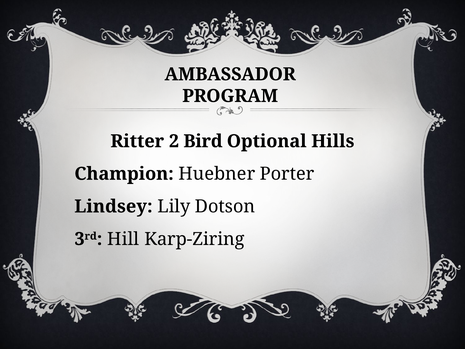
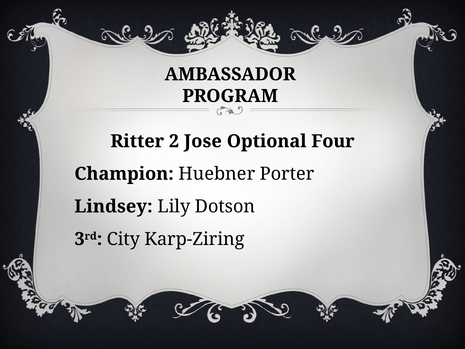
Bird: Bird -> Jose (203, 141)
Hills: Hills -> Four (333, 141)
Hill: Hill -> City (123, 239)
